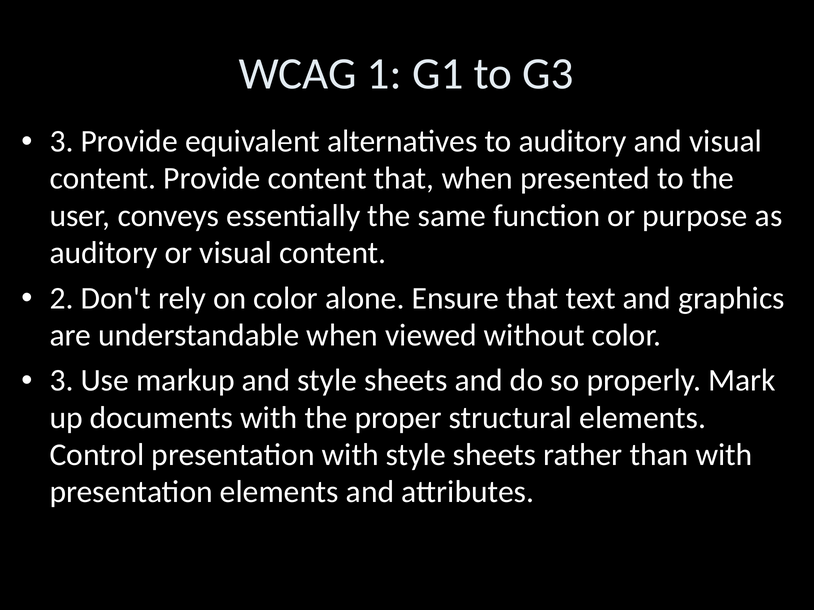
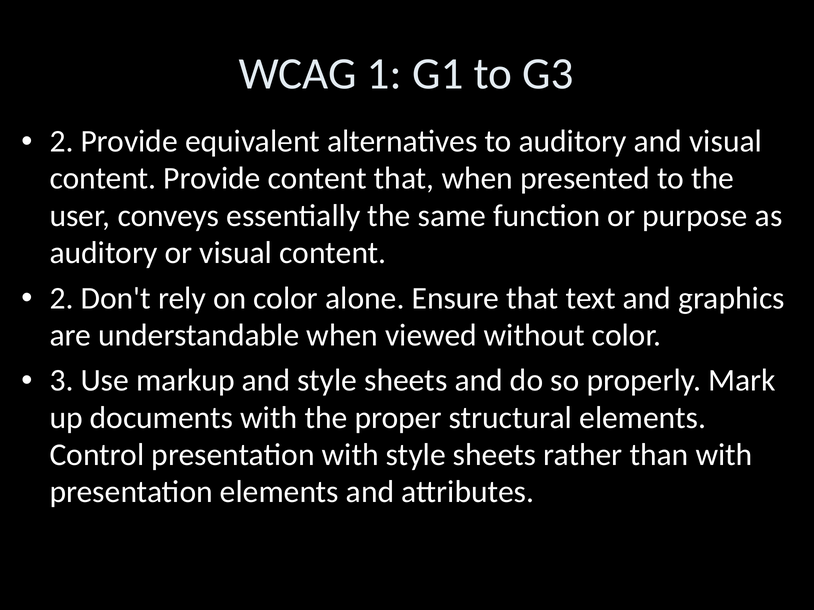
3: 3 -> 2 (62, 141)
